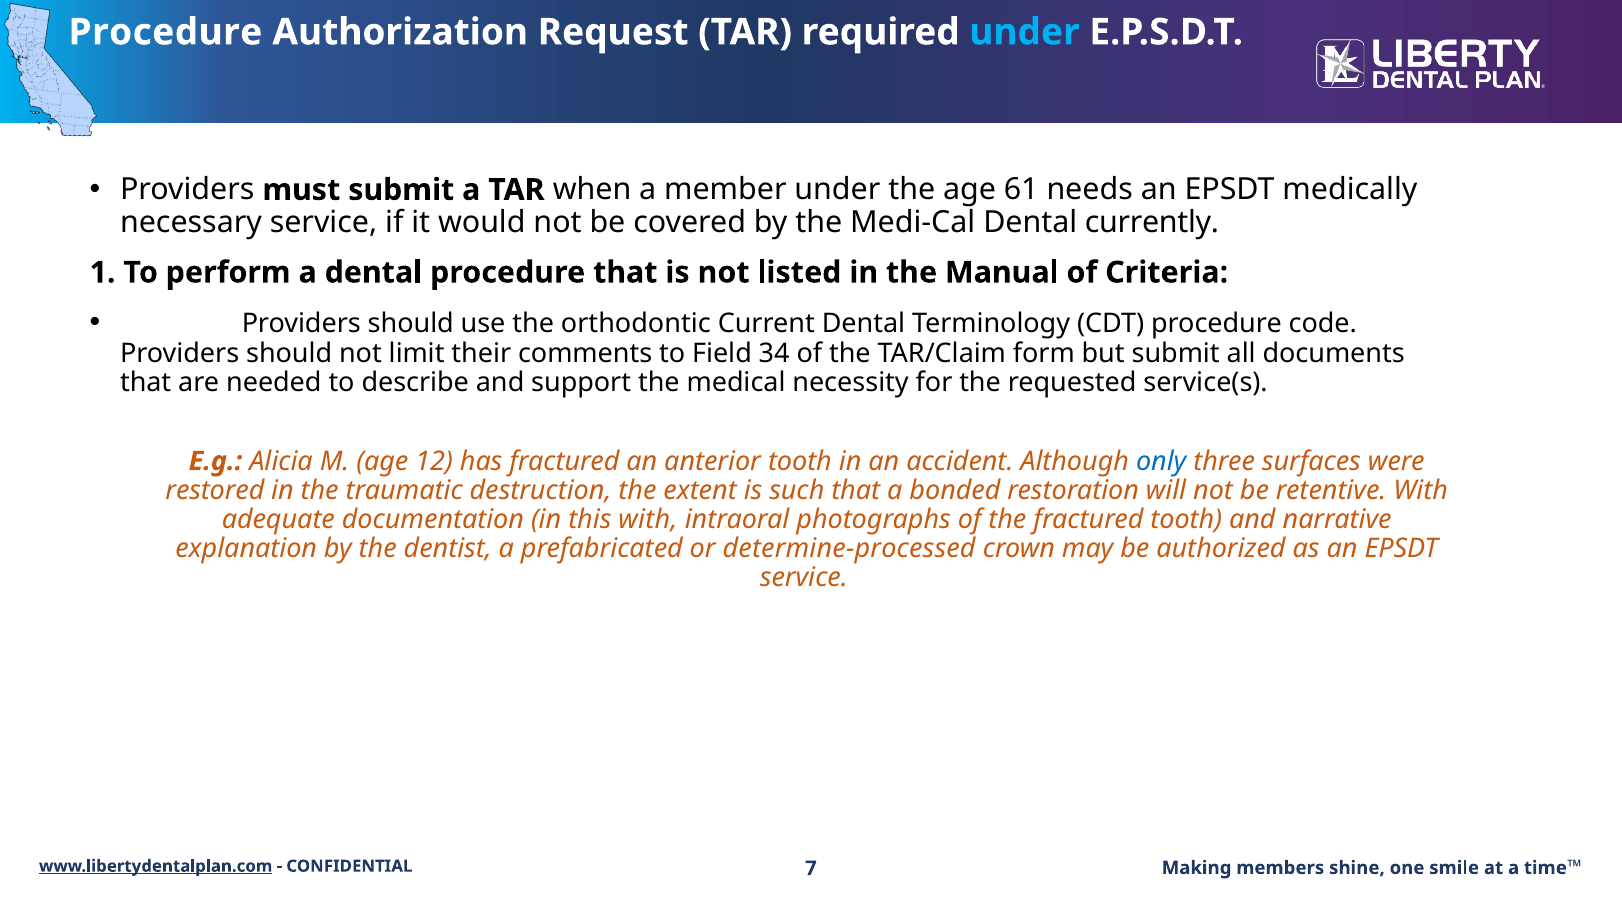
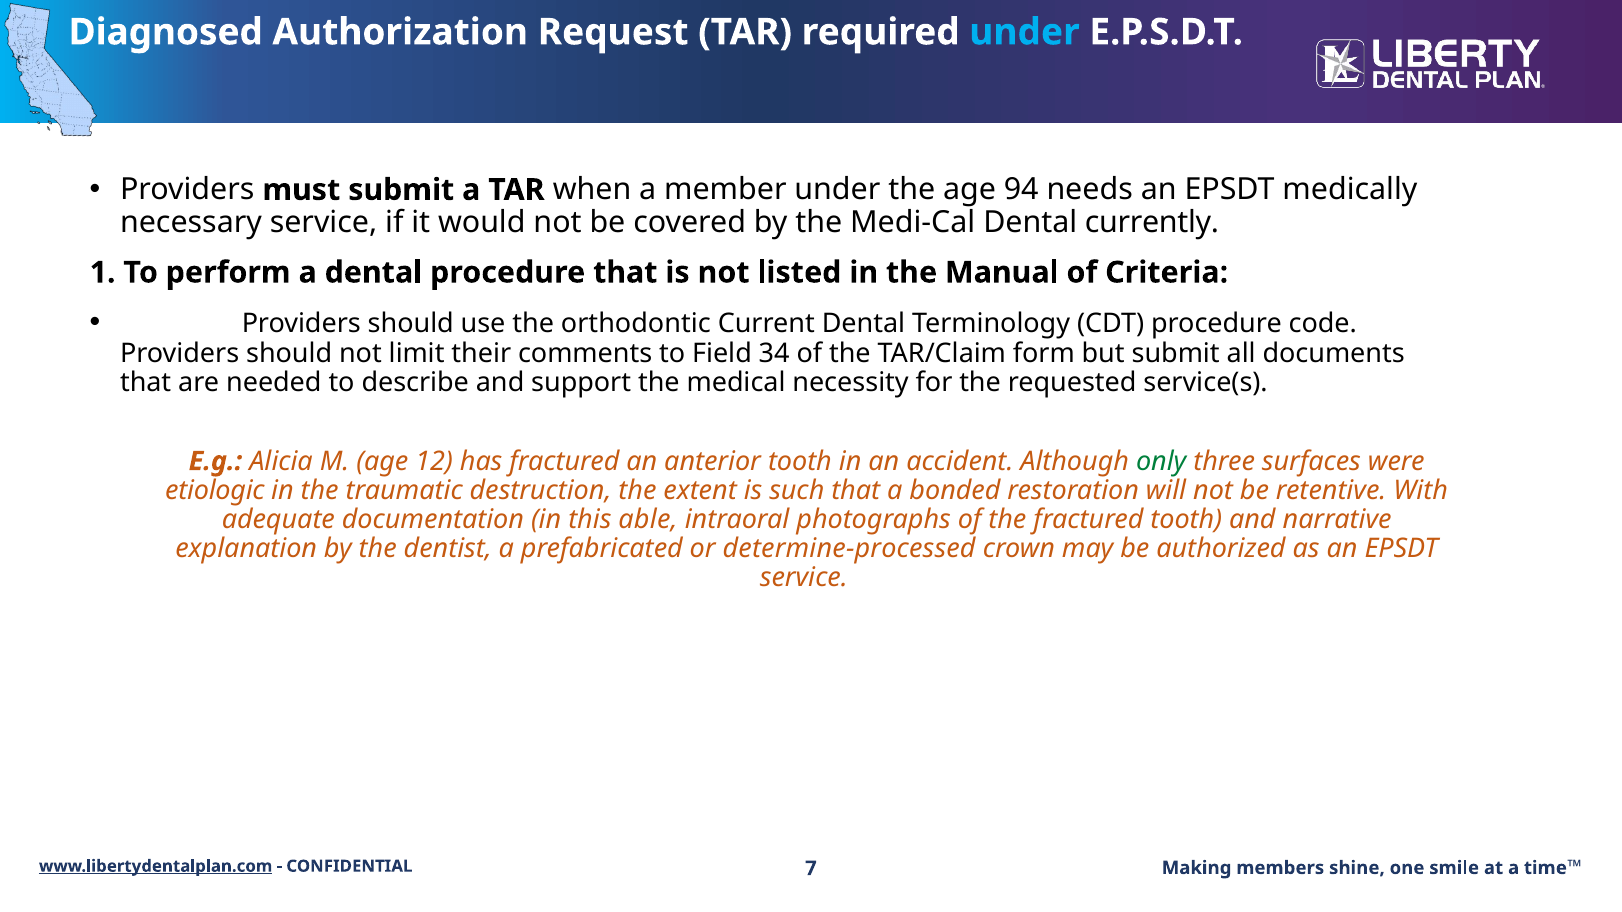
Procedure: Procedure -> Diagnosed (166, 32)
61: 61 -> 94 (1021, 190)
only colour: blue -> green (1161, 461)
restored: restored -> etiologic (215, 491)
this with: with -> able (648, 520)
